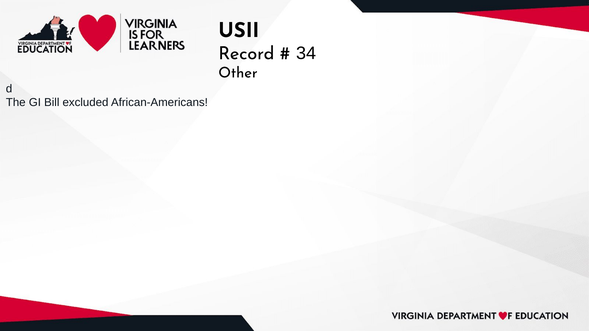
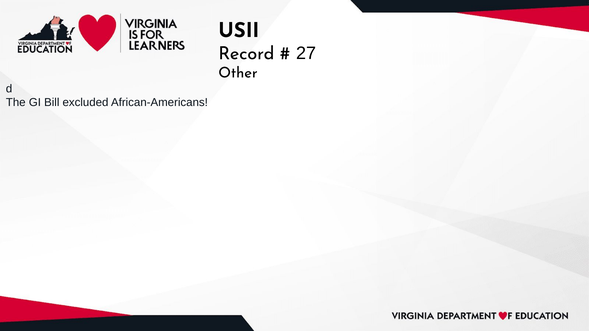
34: 34 -> 27 (306, 53)
